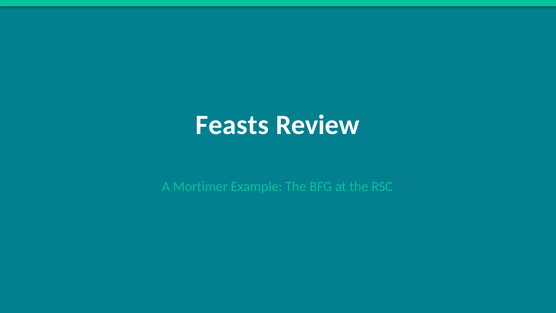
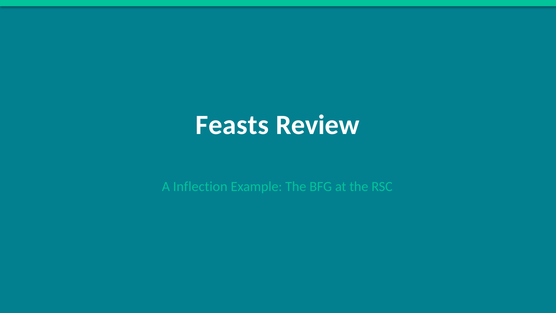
Mortimer: Mortimer -> Inflection (200, 186)
